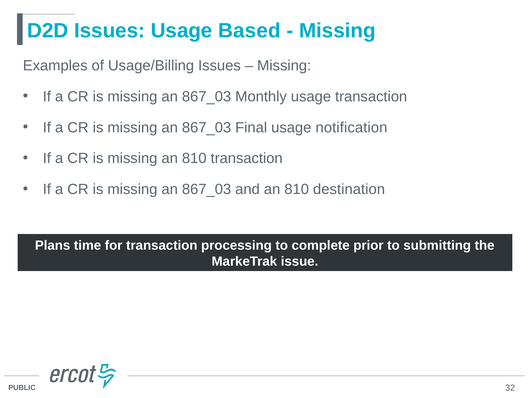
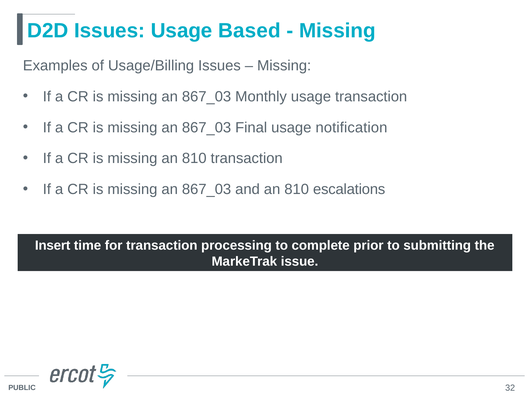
destination: destination -> escalations (349, 189)
Plans: Plans -> Insert (53, 245)
